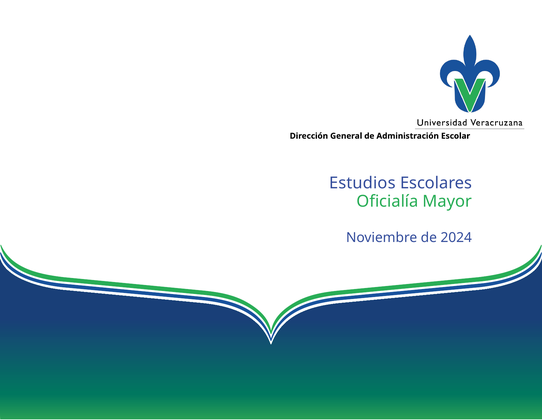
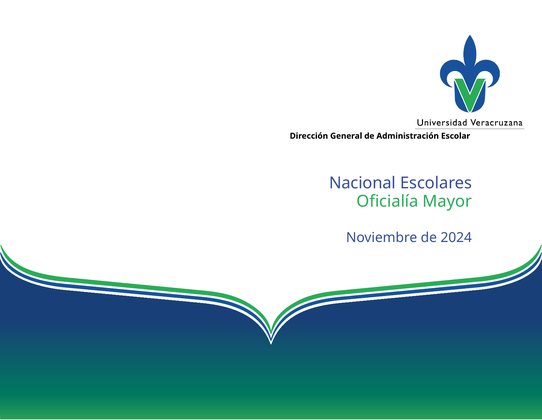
Estudios: Estudios -> Nacional (362, 183)
